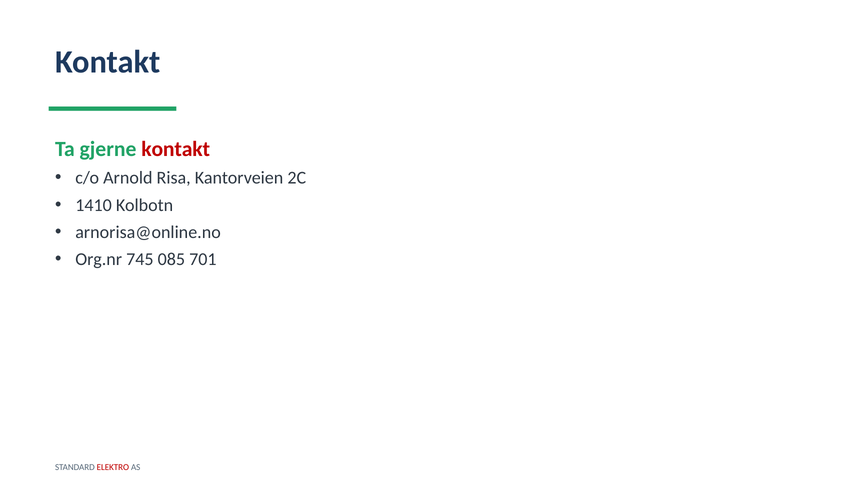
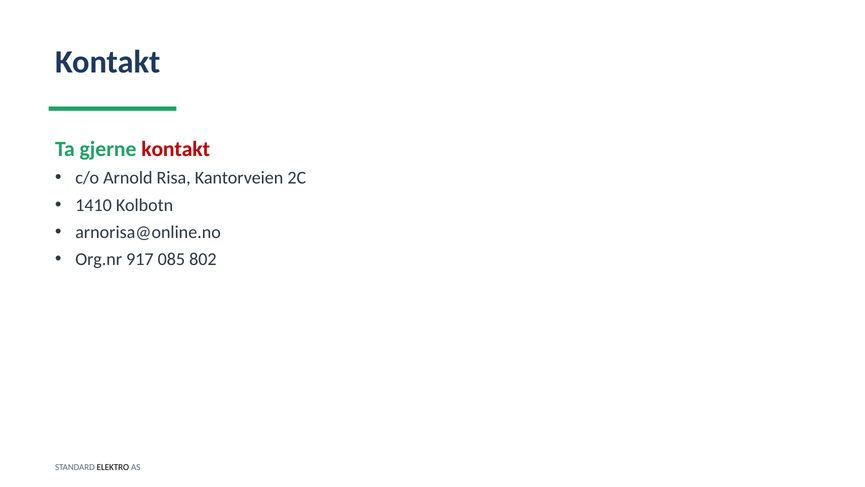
745: 745 -> 917 (140, 259)
701: 701 -> 802 (203, 259)
ELEKTRO colour: red -> black (113, 467)
